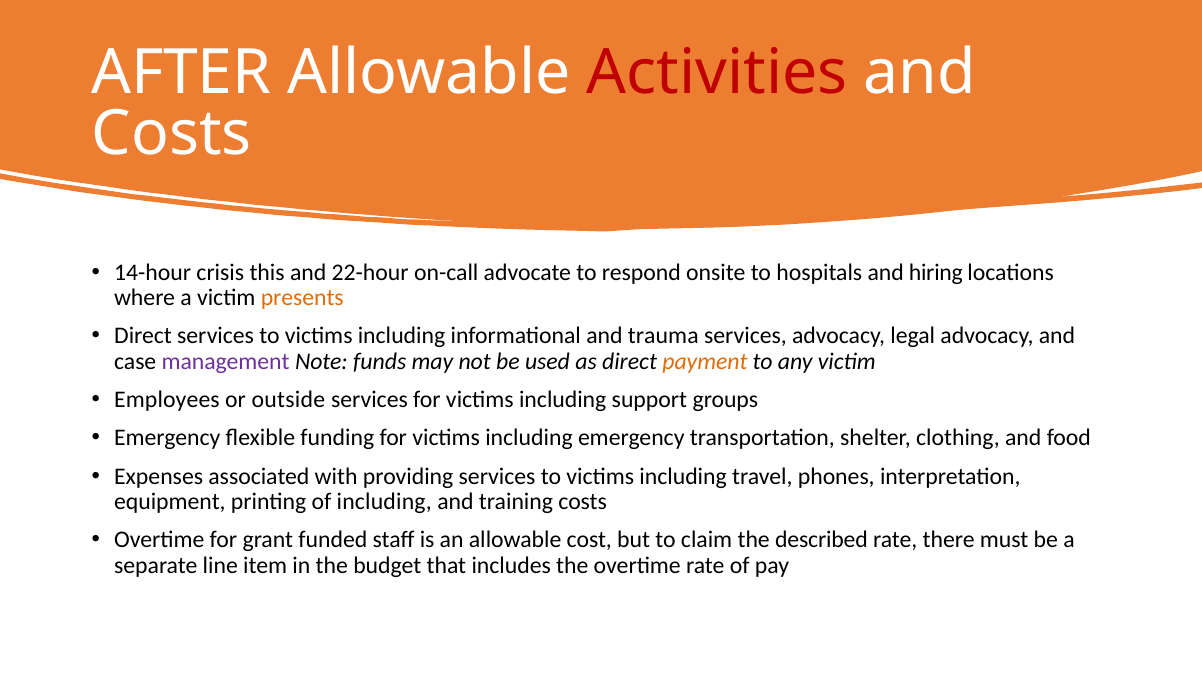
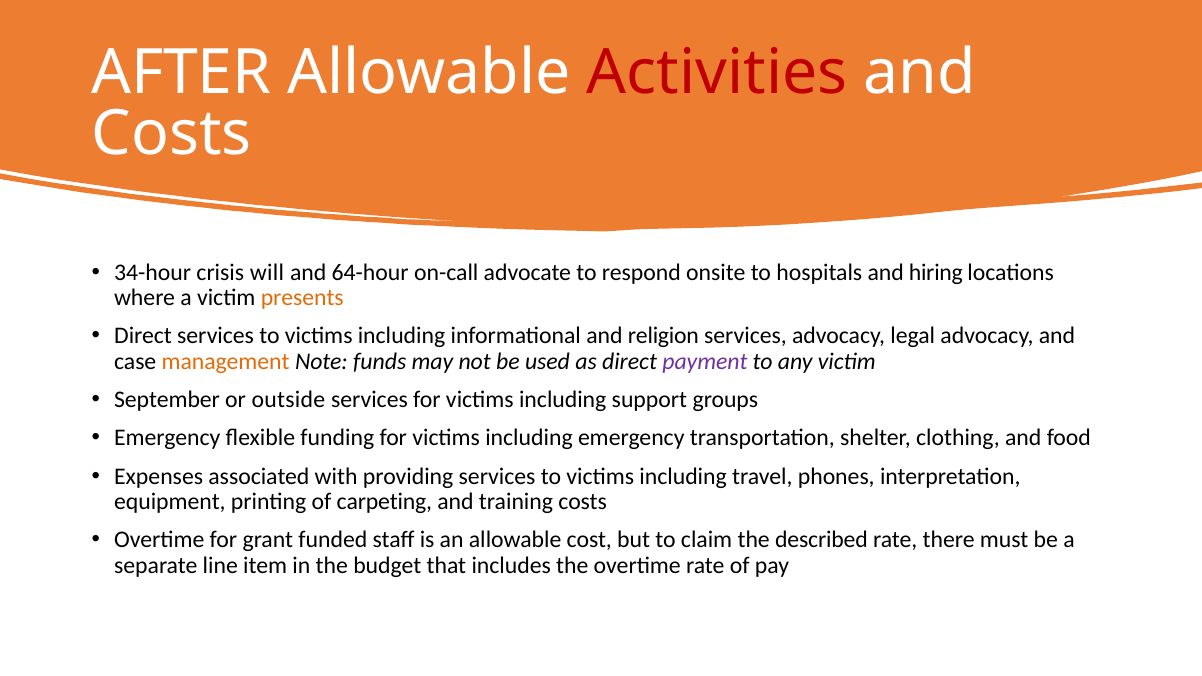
14-hour: 14-hour -> 34-hour (153, 272)
this: this -> will (267, 272)
22-hour: 22-hour -> 64-hour (370, 272)
trauma: trauma -> religion (663, 336)
management colour: purple -> orange (226, 362)
payment colour: orange -> purple (705, 362)
Employees: Employees -> September (167, 400)
of including: including -> carpeting (384, 502)
